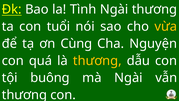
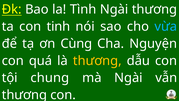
tuổi: tuổi -> tinh (58, 26)
vừa colour: yellow -> light blue (166, 26)
buông: buông -> chung (50, 78)
